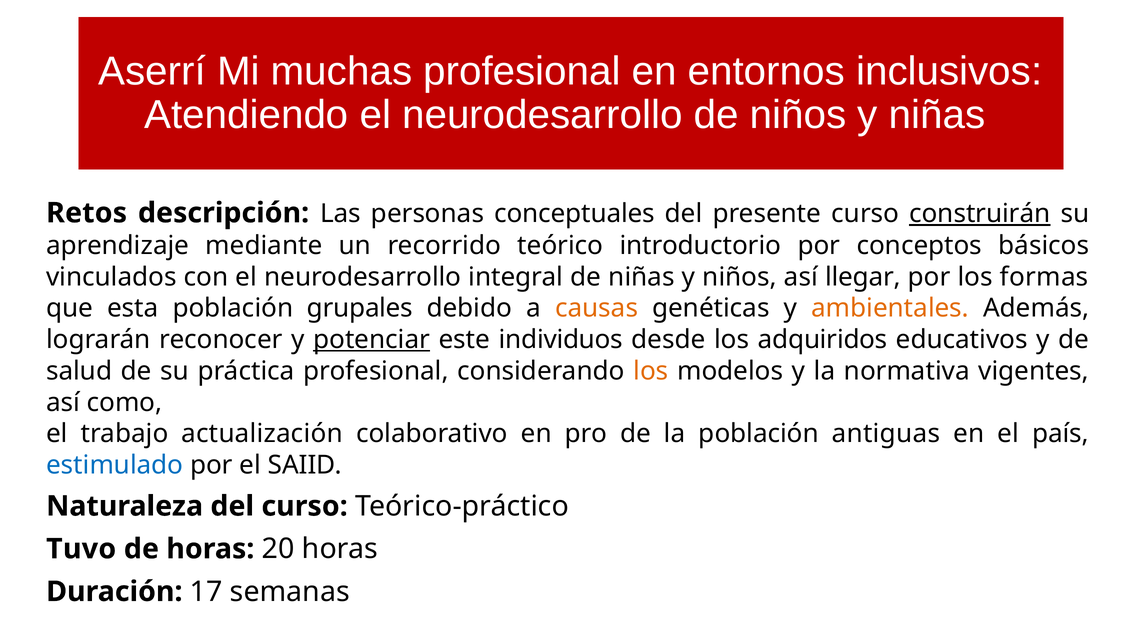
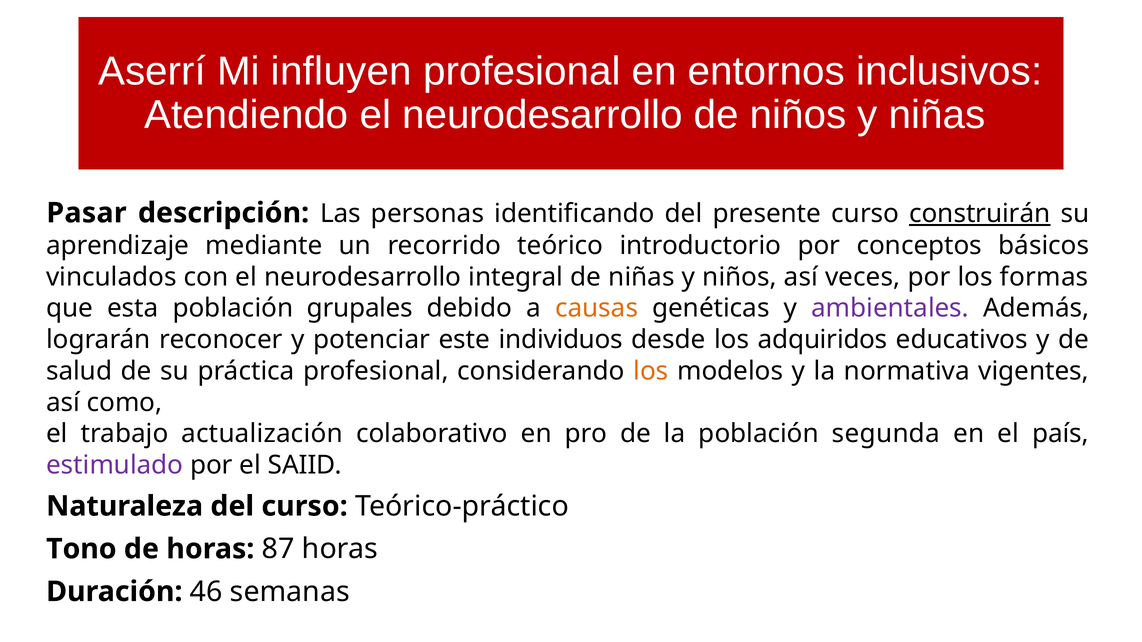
muchas: muchas -> influyen (341, 71)
Retos: Retos -> Pasar (87, 213)
conceptuales: conceptuales -> identificando (575, 214)
llegar: llegar -> veces (863, 277)
ambientales colour: orange -> purple (890, 309)
potenciar underline: present -> none (372, 340)
antiguas: antiguas -> segunda (886, 434)
estimulado colour: blue -> purple (115, 465)
Tuvo: Tuvo -> Tono (81, 549)
20: 20 -> 87 (278, 549)
17: 17 -> 46 (206, 592)
